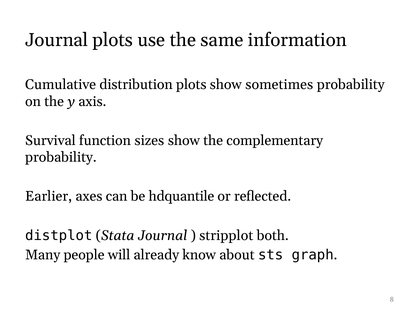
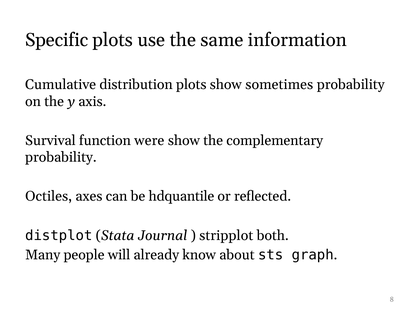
Journal: Journal -> Specific (57, 40)
sizes: sizes -> were (149, 141)
Earlier: Earlier -> Octiles (49, 196)
